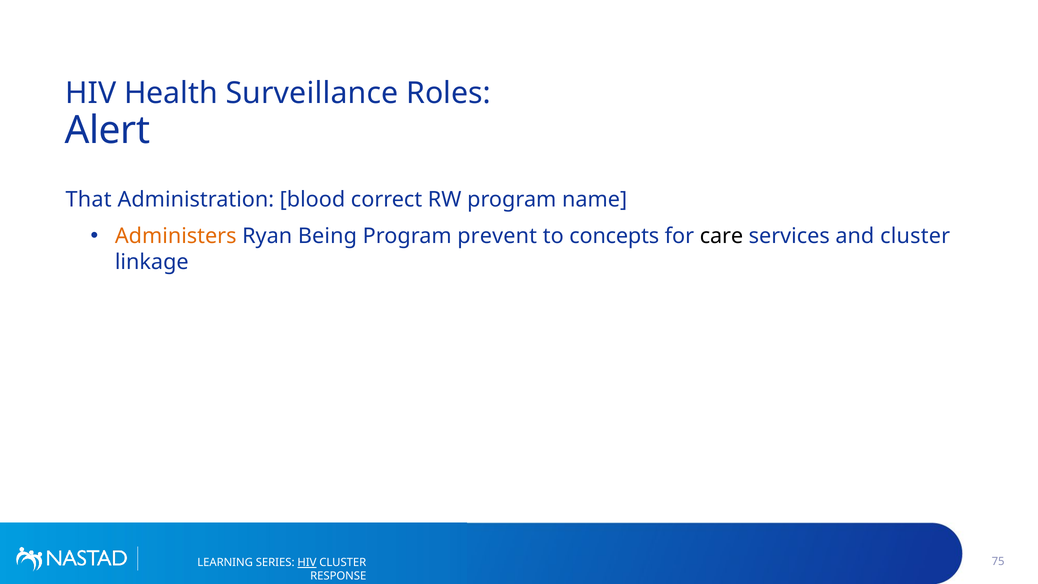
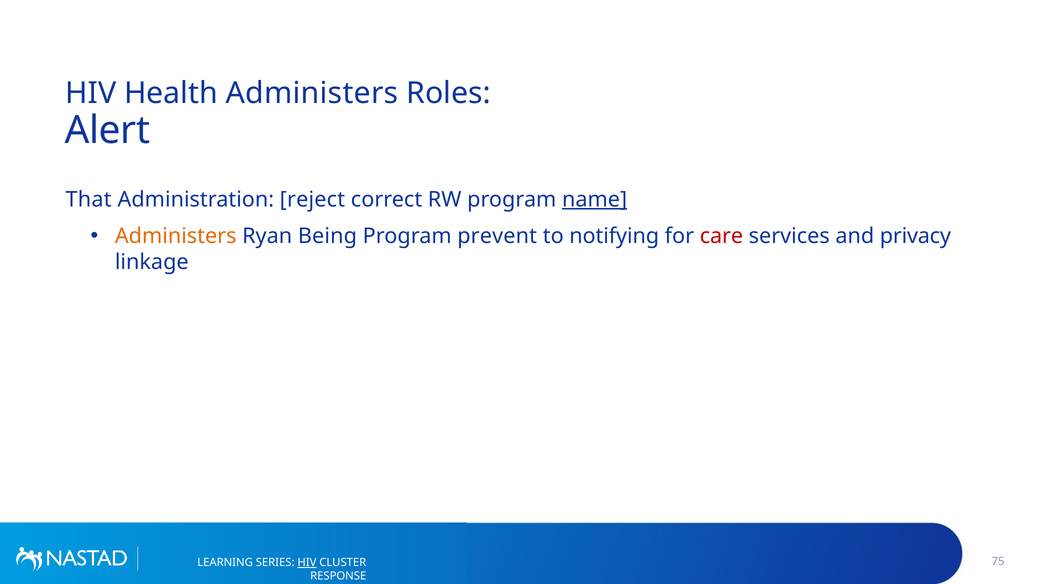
Health Surveillance: Surveillance -> Administers (312, 93)
blood: blood -> reject (312, 199)
name underline: none -> present (595, 199)
concepts: concepts -> notifying (614, 236)
care colour: black -> red (721, 236)
and cluster: cluster -> privacy (915, 236)
